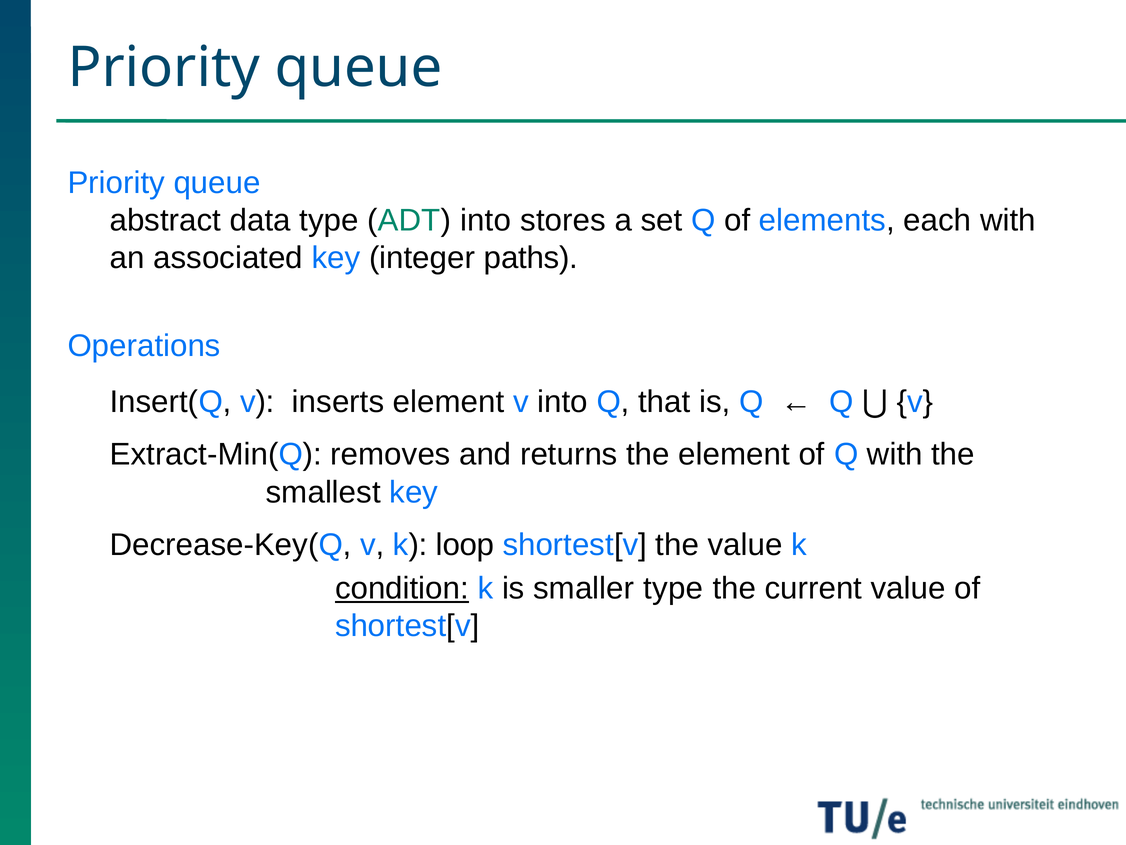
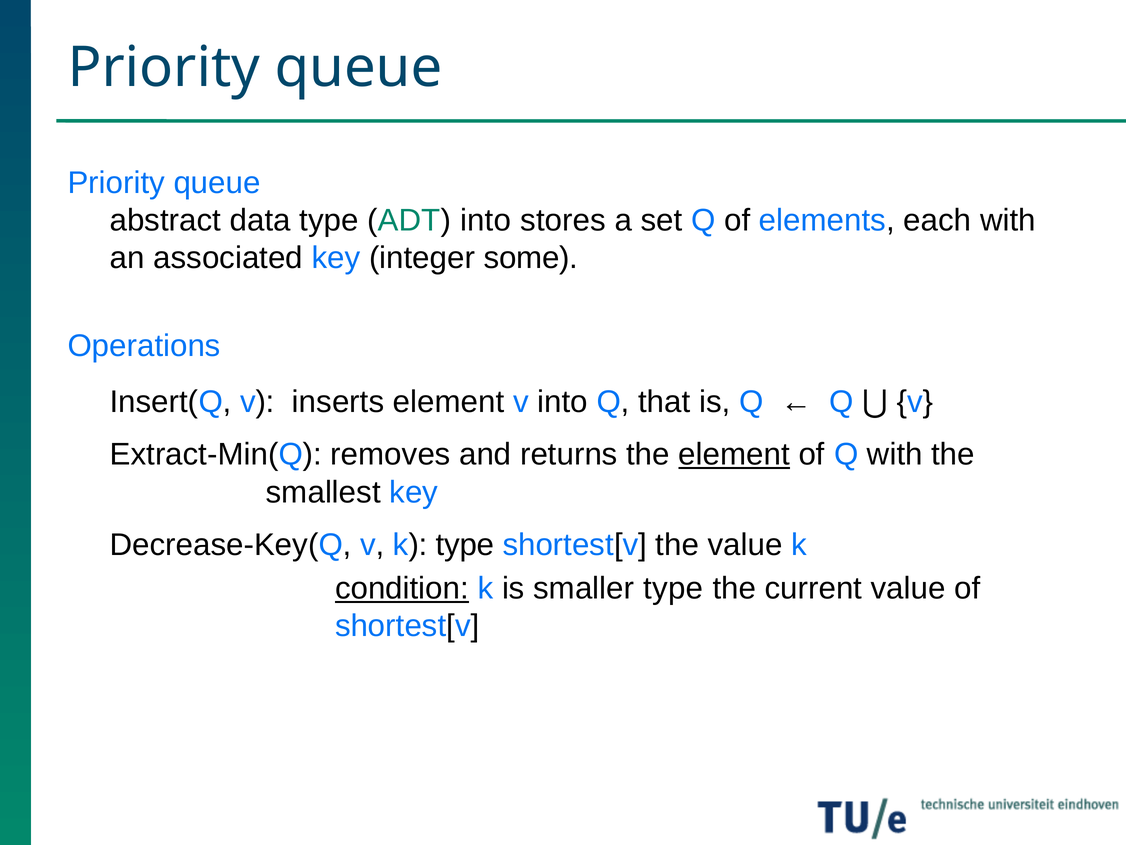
paths: paths -> some (531, 258)
element underline: none -> present (734, 454)
k loop: loop -> type (465, 544)
